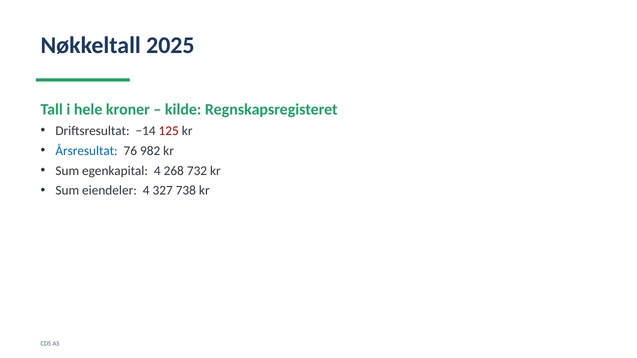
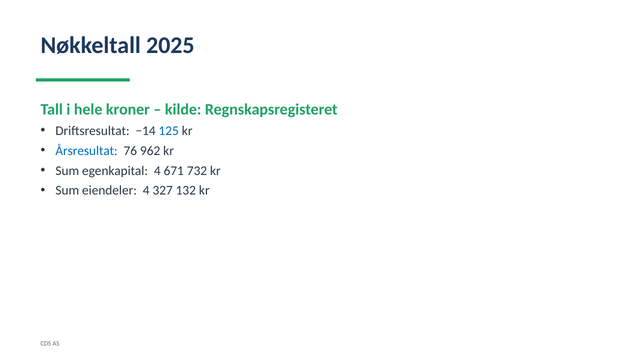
125 colour: red -> blue (169, 131)
982: 982 -> 962 (150, 151)
268: 268 -> 671 (174, 171)
738: 738 -> 132 (186, 191)
